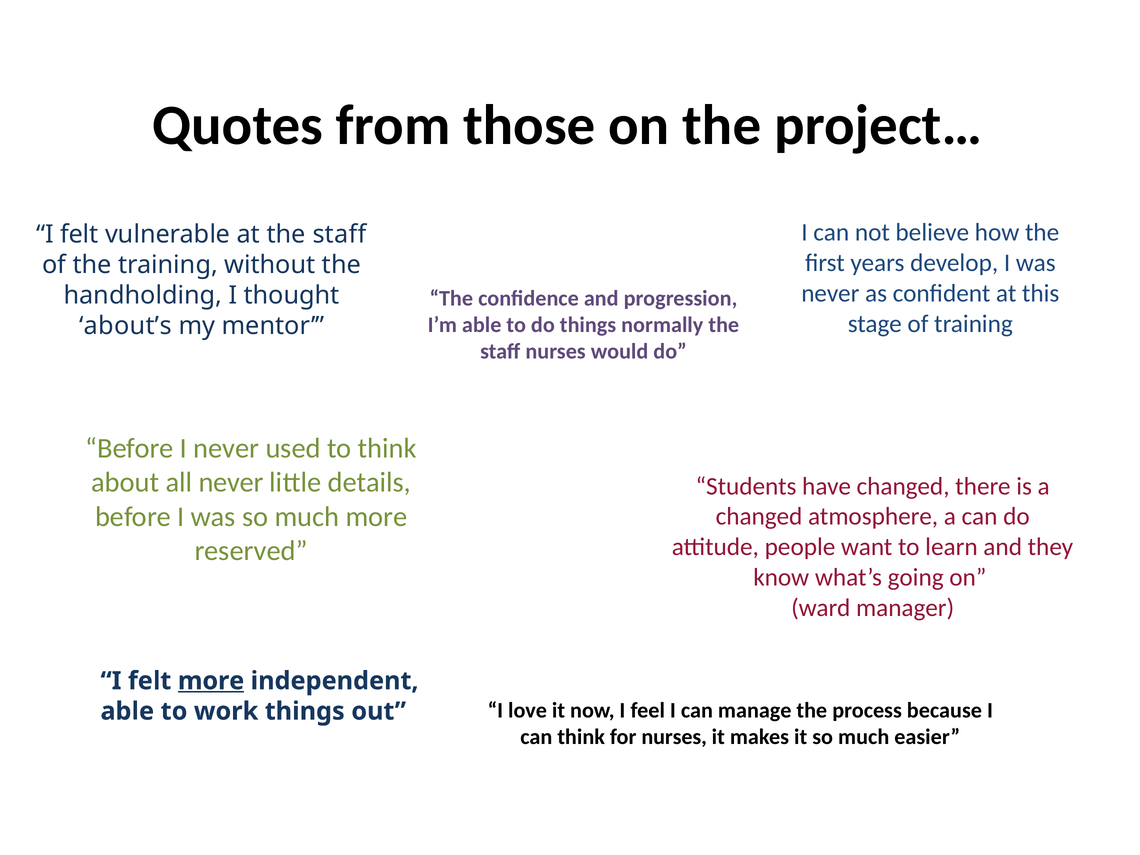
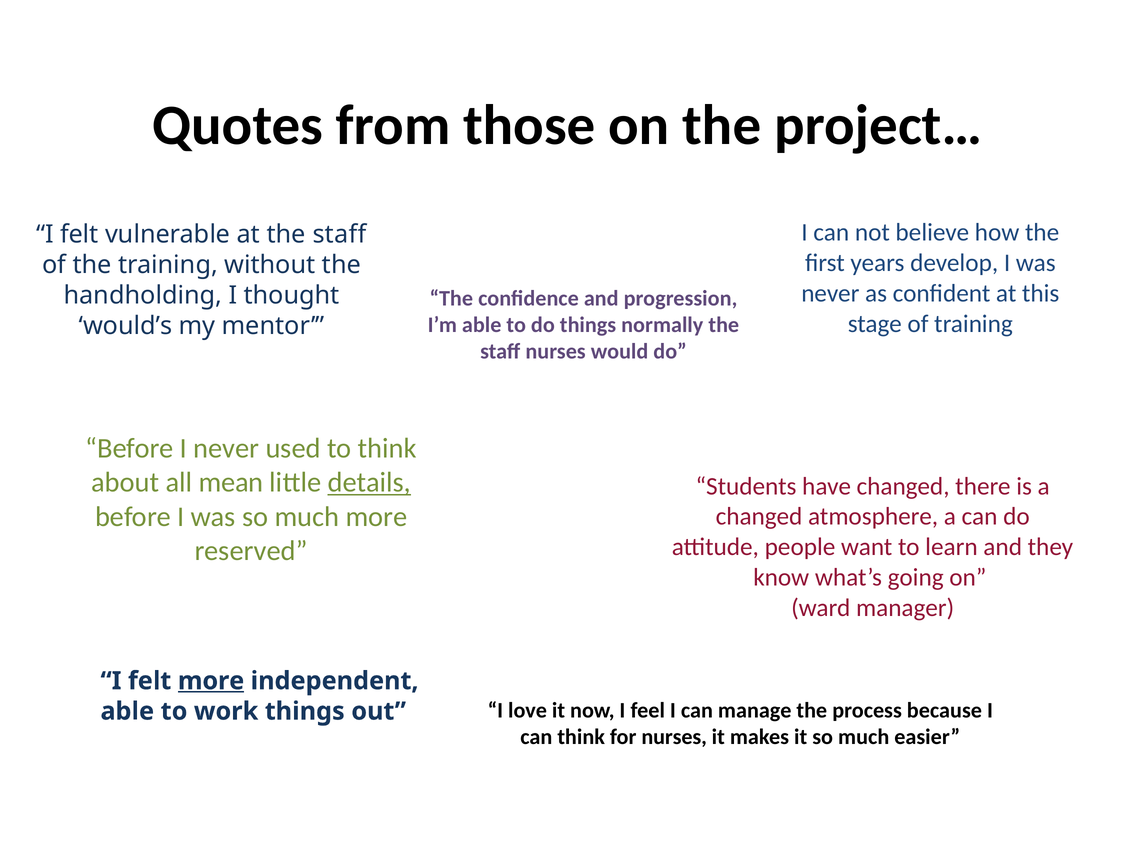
about’s: about’s -> would’s (126, 326)
all never: never -> mean (231, 483)
details underline: none -> present (369, 483)
